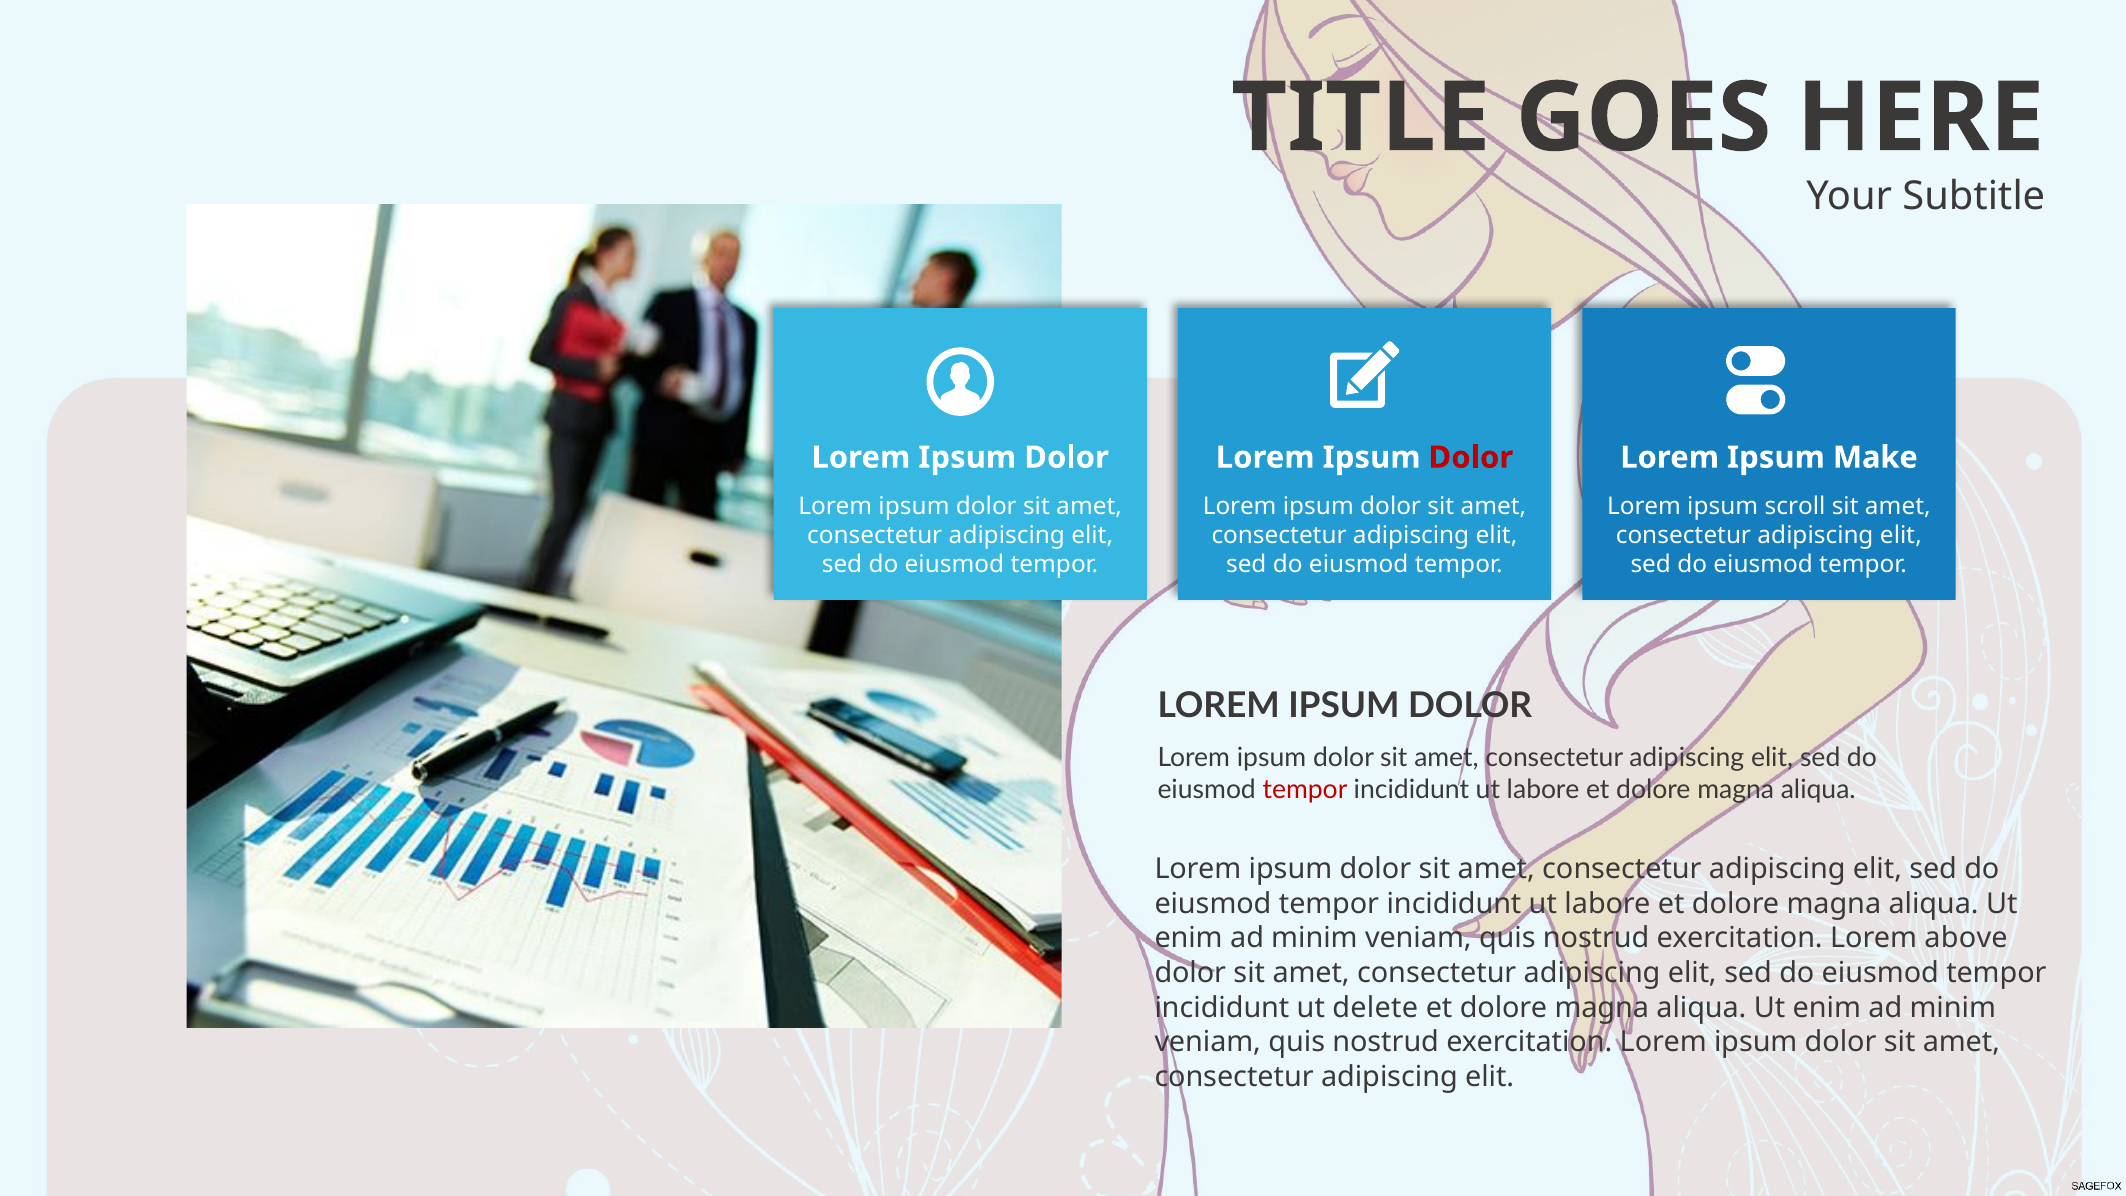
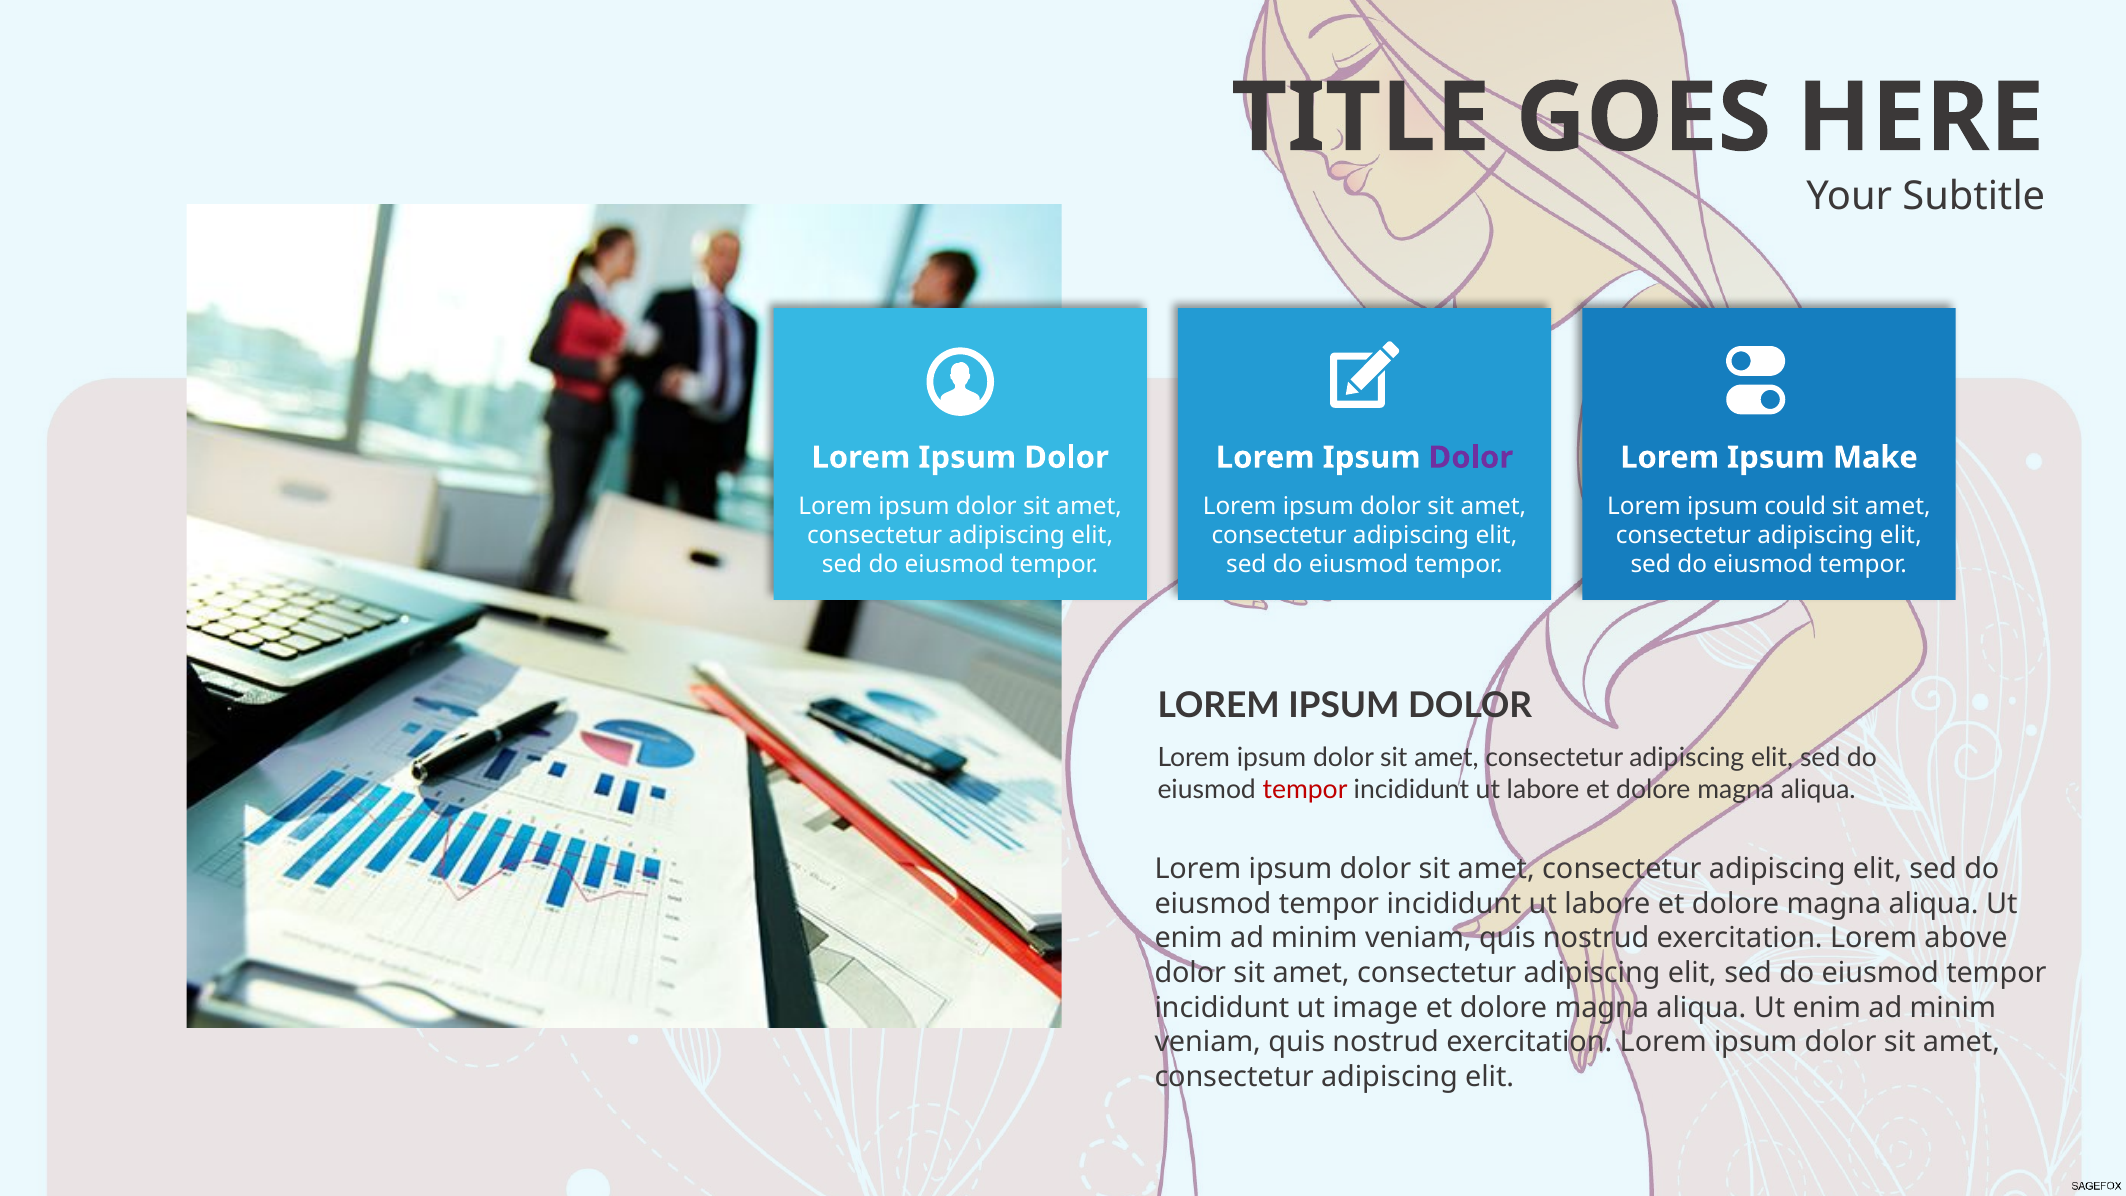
Dolor colour: red -> purple (1471, 457)
scroll: scroll -> could (1795, 506)
delete: delete -> image (1375, 1007)
